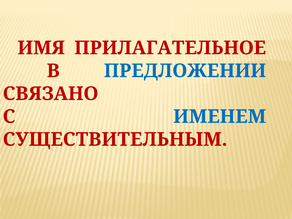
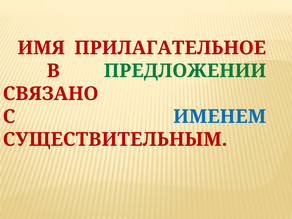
ПРЕДЛОЖЕНИИ colour: blue -> green (185, 71)
